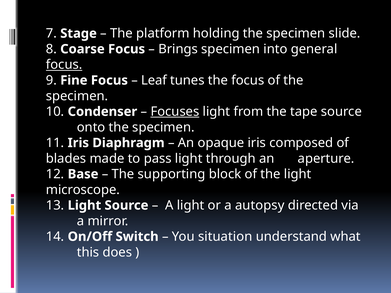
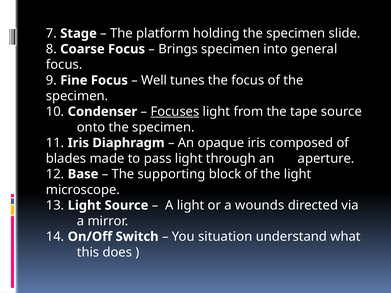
focus underline: present -> none (64, 65)
Leaf: Leaf -> Well (154, 80)
autopsy: autopsy -> wounds (260, 206)
